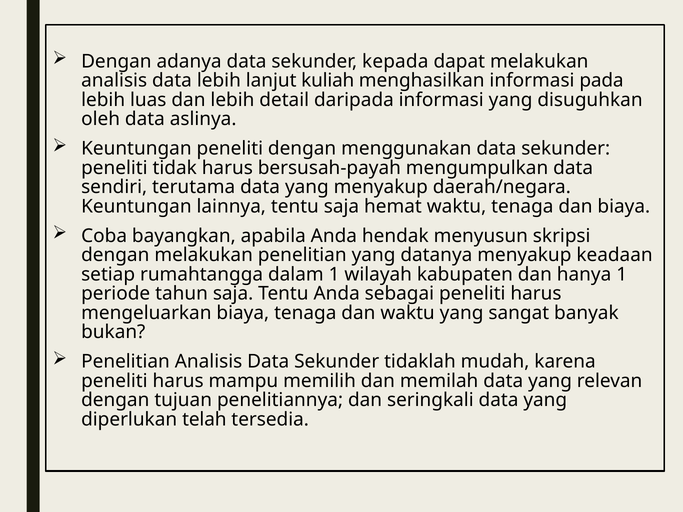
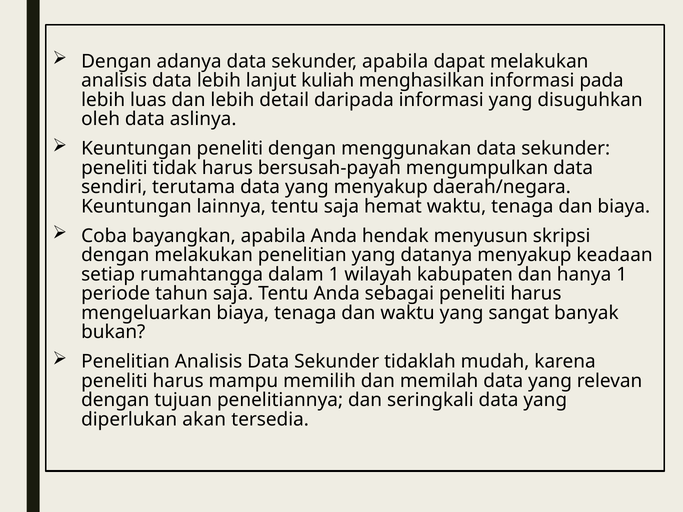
sekunder kepada: kepada -> apabila (395, 61)
telah: telah -> akan (204, 420)
